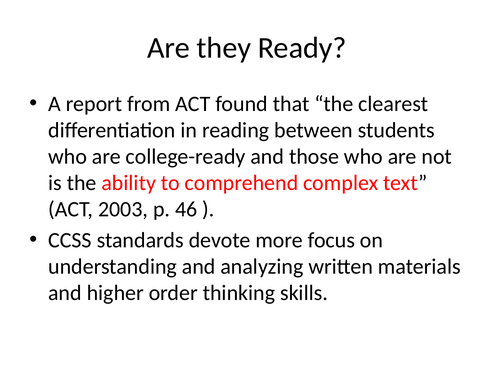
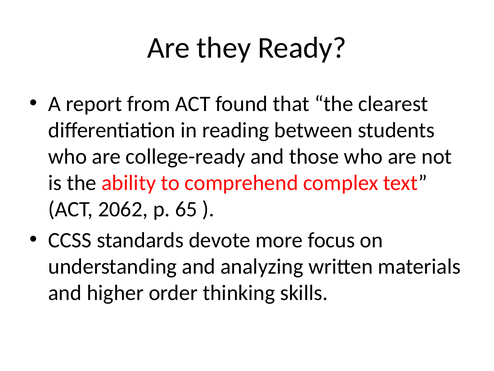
2003: 2003 -> 2062 (123, 209)
46: 46 -> 65 (186, 209)
